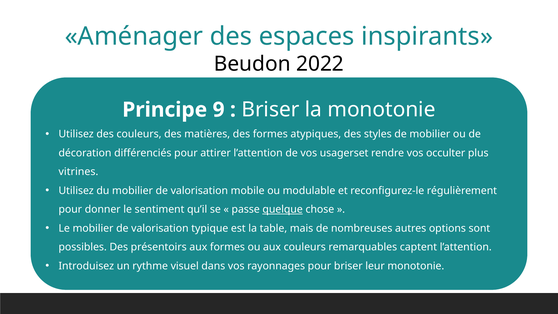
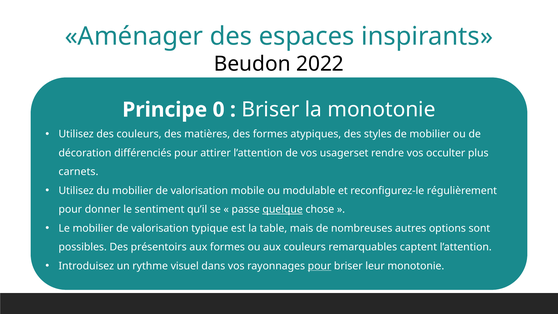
9: 9 -> 0 (219, 110)
vitrines: vitrines -> carnets (78, 172)
pour underline: none -> present (320, 266)
